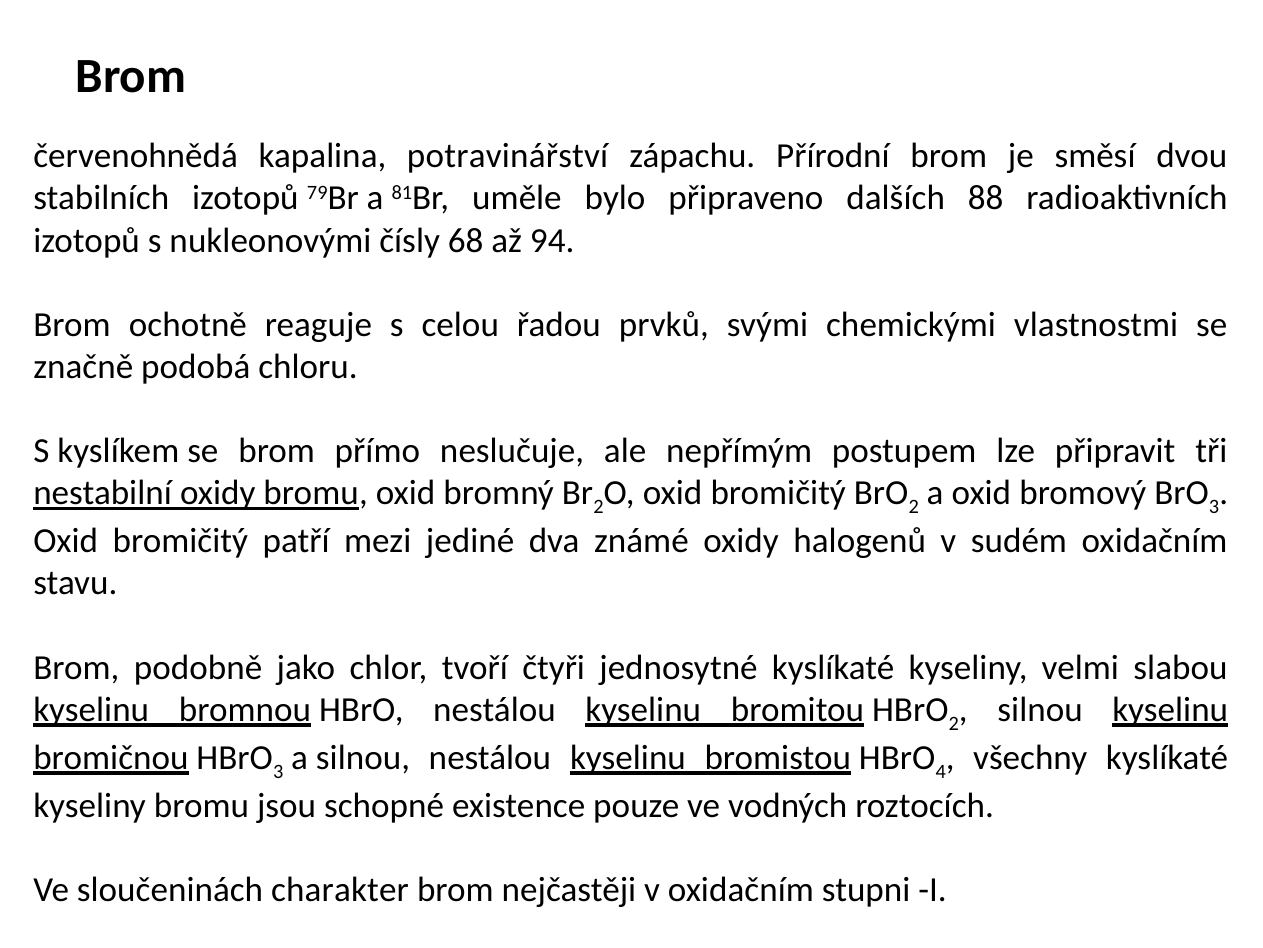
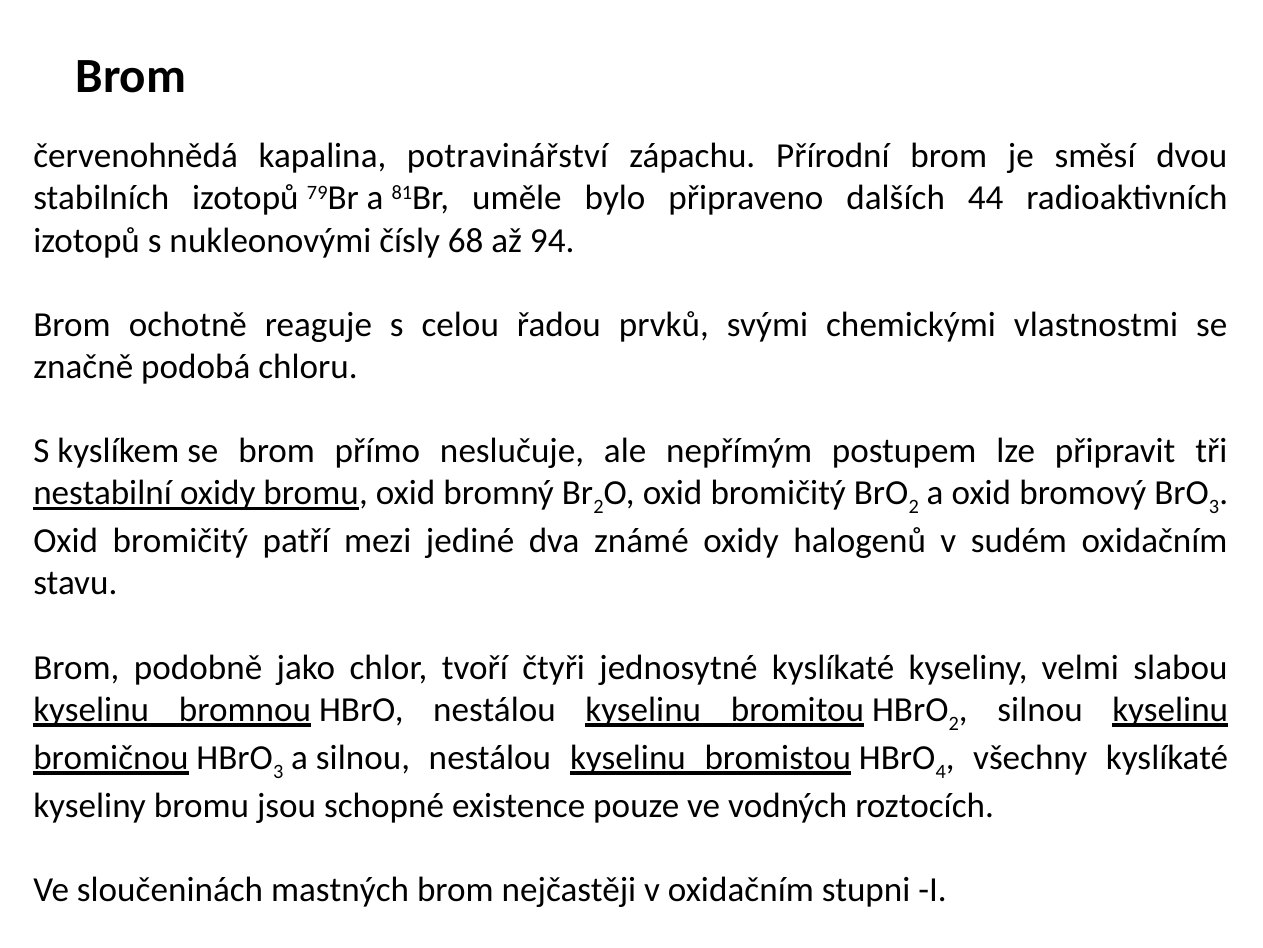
88: 88 -> 44 (986, 198)
charakter: charakter -> mastných (340, 889)
